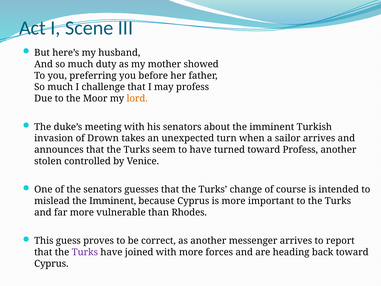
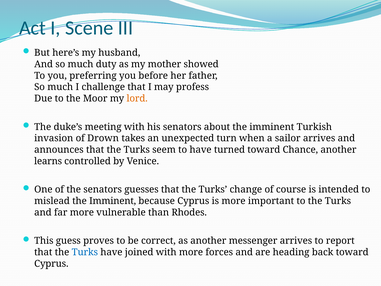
toward Profess: Profess -> Chance (300, 150)
stolen: stolen -> learns (48, 161)
Turks colour: purple -> blue (85, 252)
